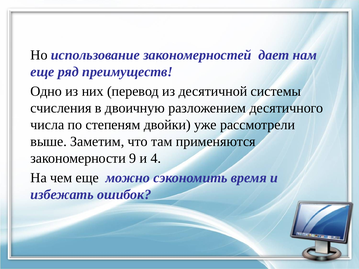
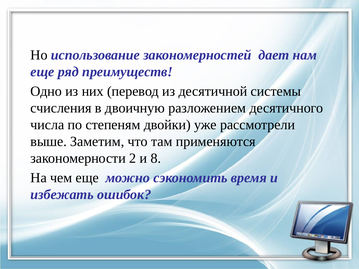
9: 9 -> 2 (133, 158)
4: 4 -> 8 (156, 158)
